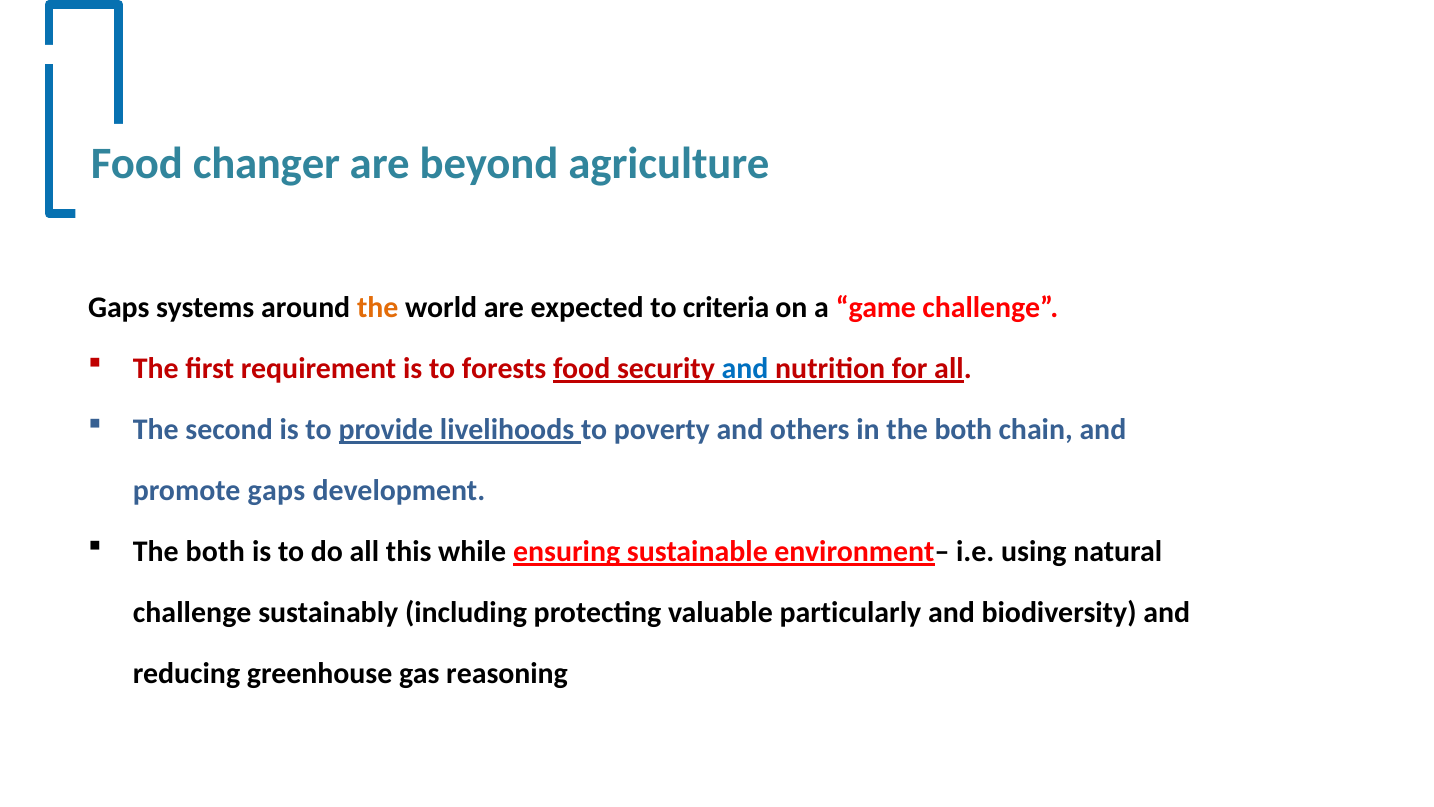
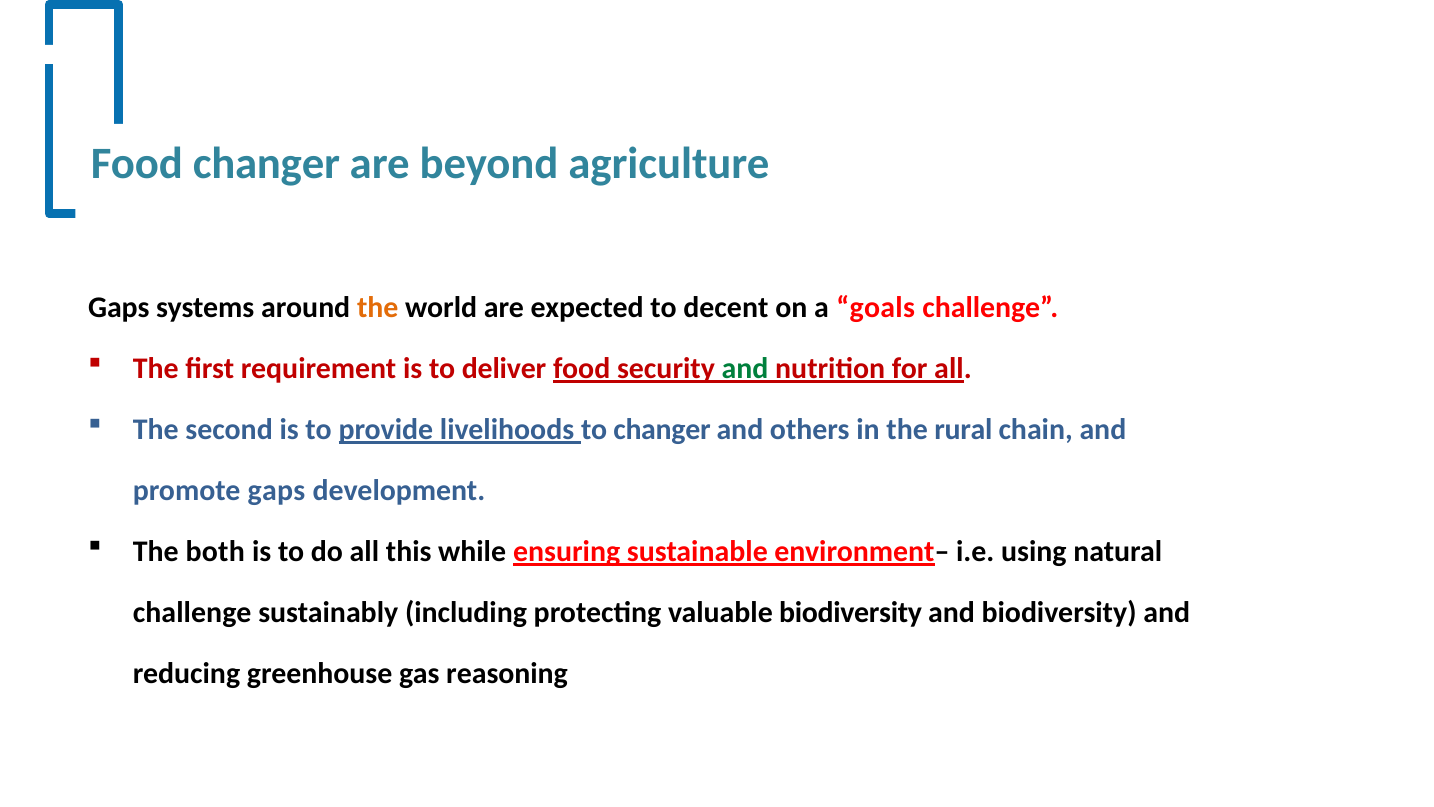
criteria: criteria -> decent (726, 307)
game: game -> goals (876, 307)
forests: forests -> deliver (504, 368)
and colour: blue -> green (745, 368)
to poverty: poverty -> changer (662, 429)
in the both: both -> rural (963, 429)
valuable particularly: particularly -> biodiversity (851, 612)
